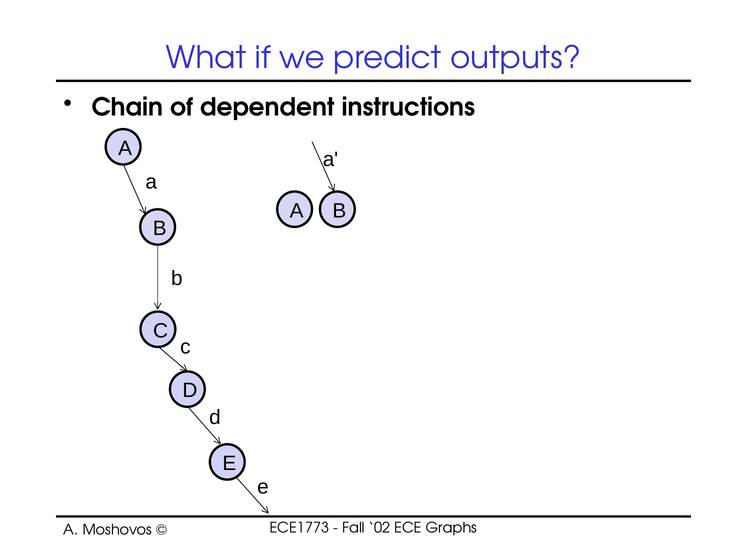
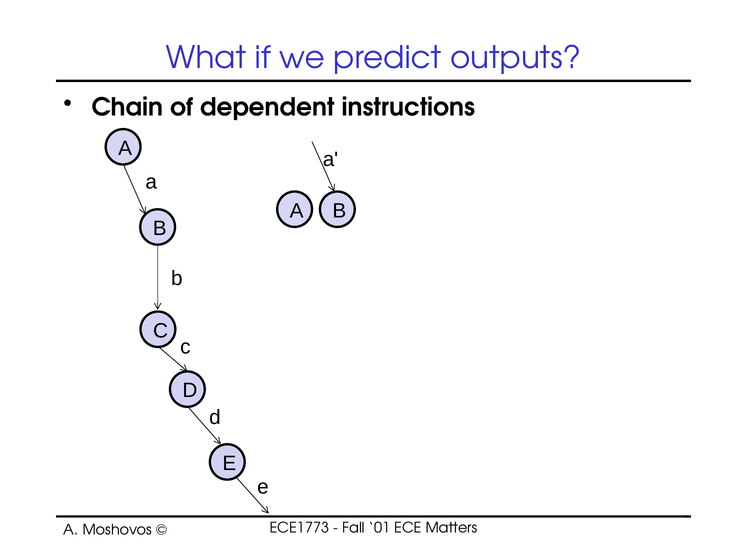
02: 02 -> 01 (380, 528)
Graphs: Graphs -> Matters (451, 528)
